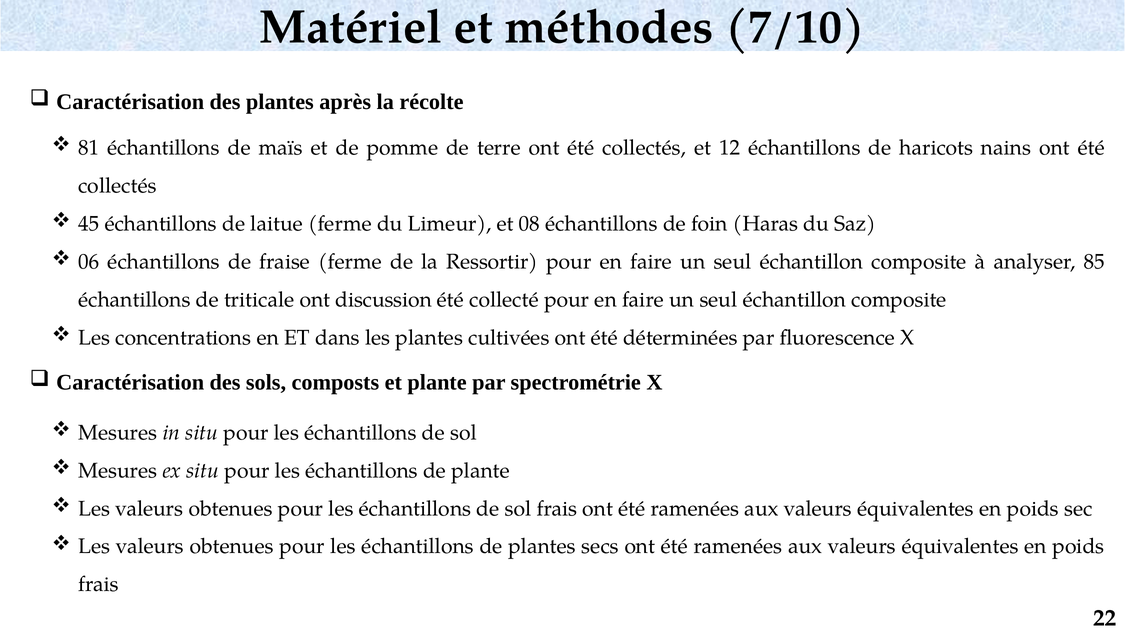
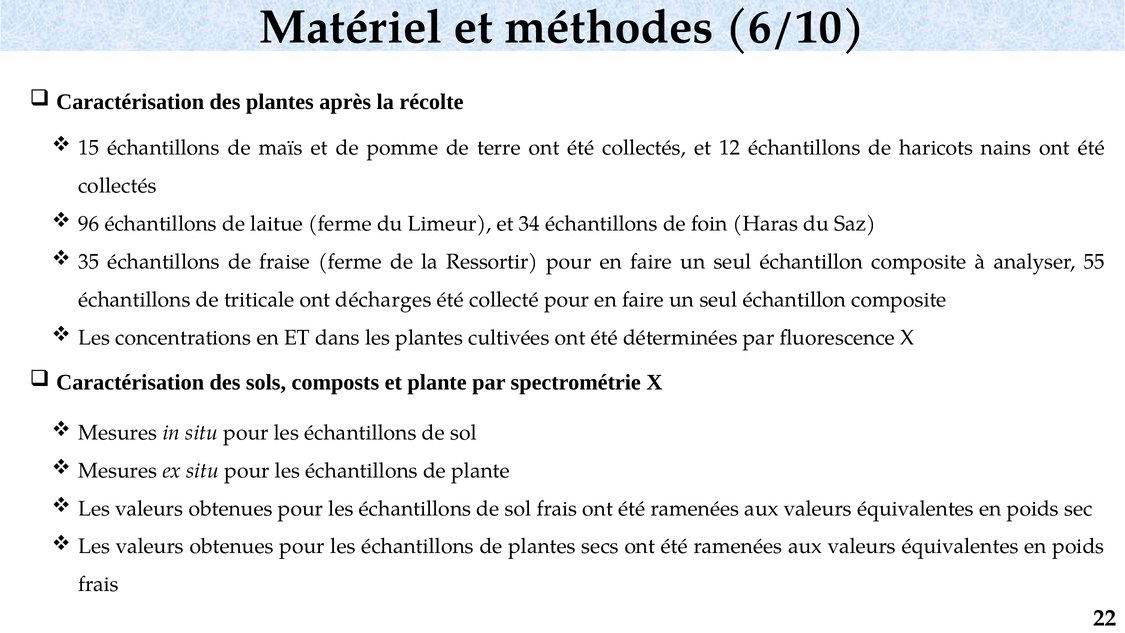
7/10: 7/10 -> 6/10 (795, 27)
81: 81 -> 15 (89, 148)
45: 45 -> 96 (89, 224)
08: 08 -> 34 (529, 224)
06: 06 -> 35 (89, 262)
85: 85 -> 55 (1094, 262)
discussion: discussion -> décharges (383, 300)
